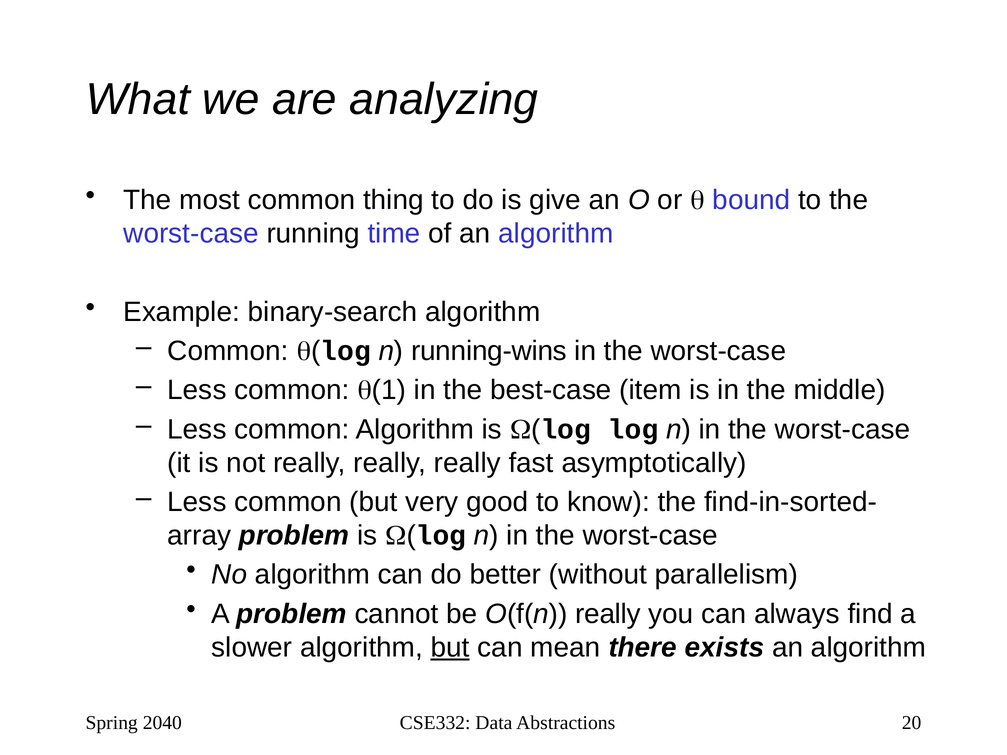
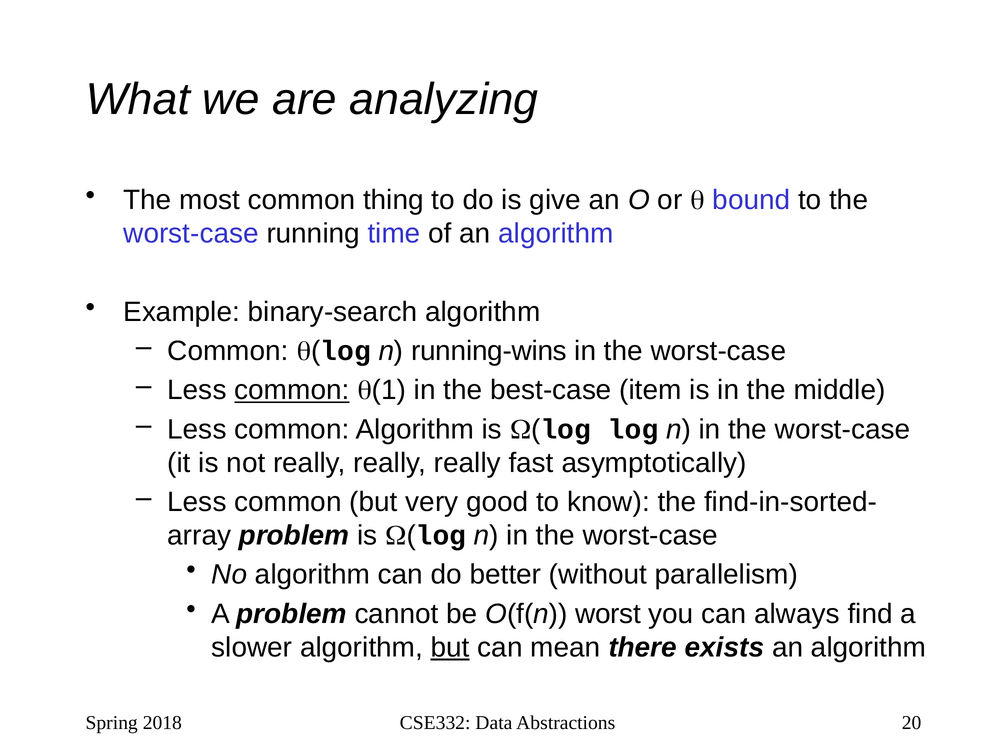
common underline: none -> present (292, 390)
O(f(n really: really -> worst (608, 614)
2040: 2040 -> 2018 (162, 723)
